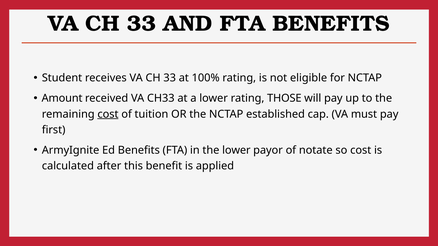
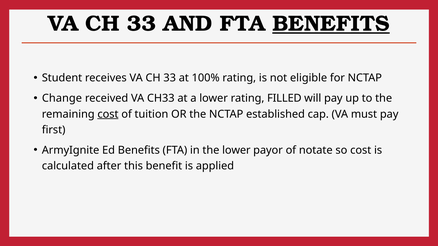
BENEFITS underline: none -> present (331, 24)
Amount: Amount -> Change (62, 99)
THOSE: THOSE -> FILLED (284, 99)
